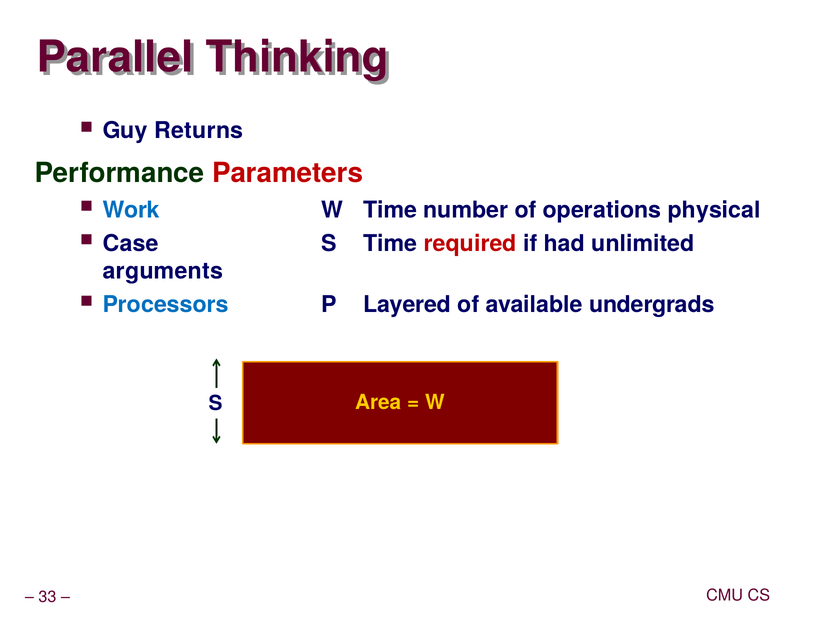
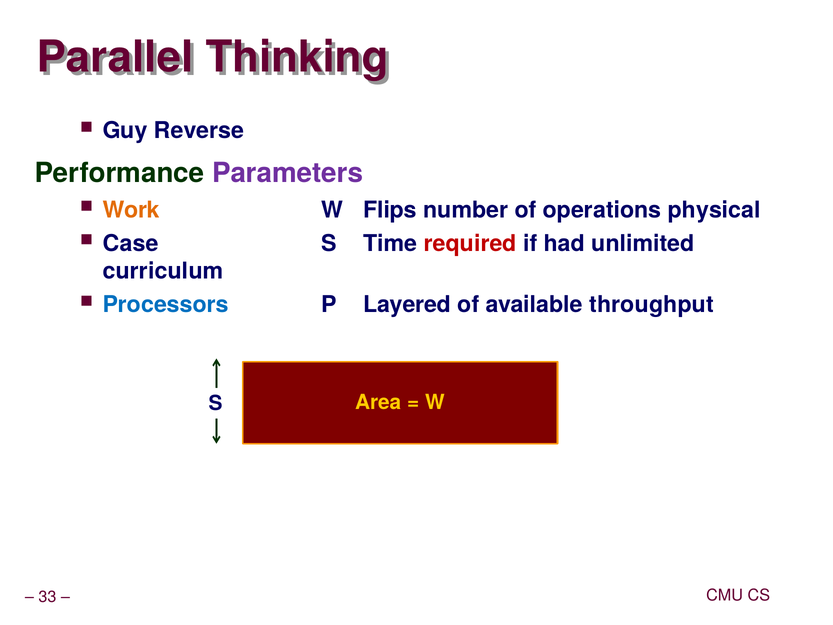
Returns: Returns -> Reverse (199, 131)
Parameters colour: red -> purple (288, 173)
Work colour: blue -> orange (131, 210)
W Time: Time -> Flips (390, 210)
arguments: arguments -> curriculum (163, 271)
undergrads: undergrads -> throughput (652, 305)
